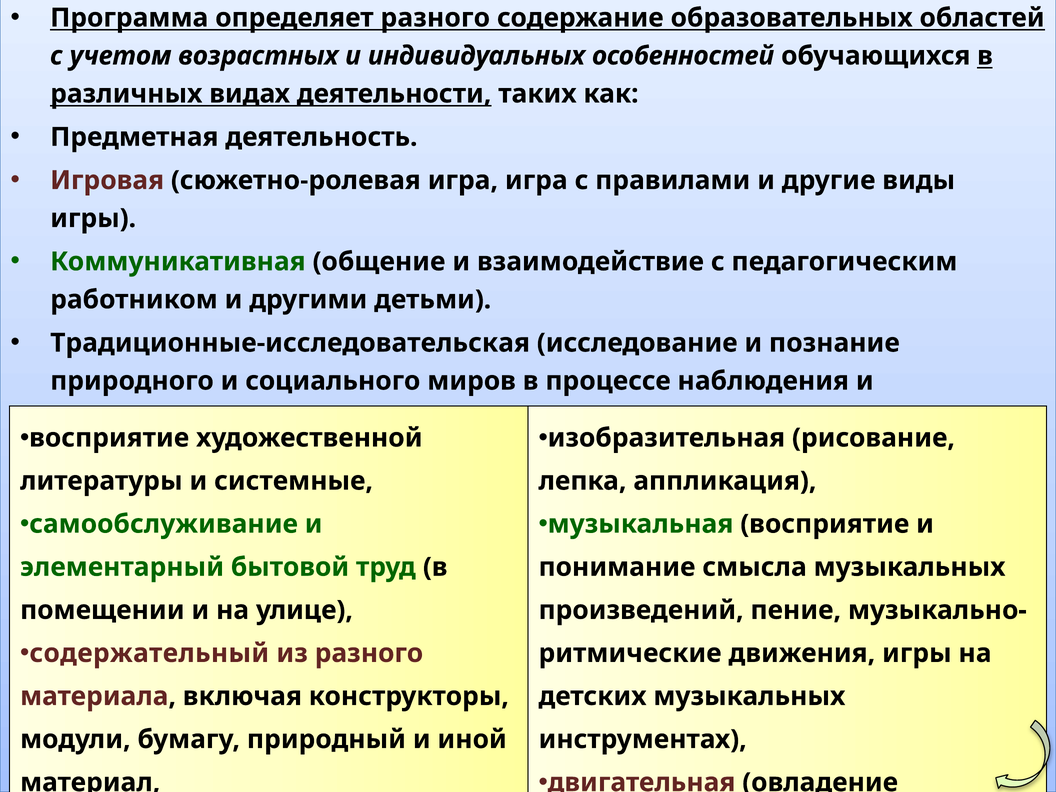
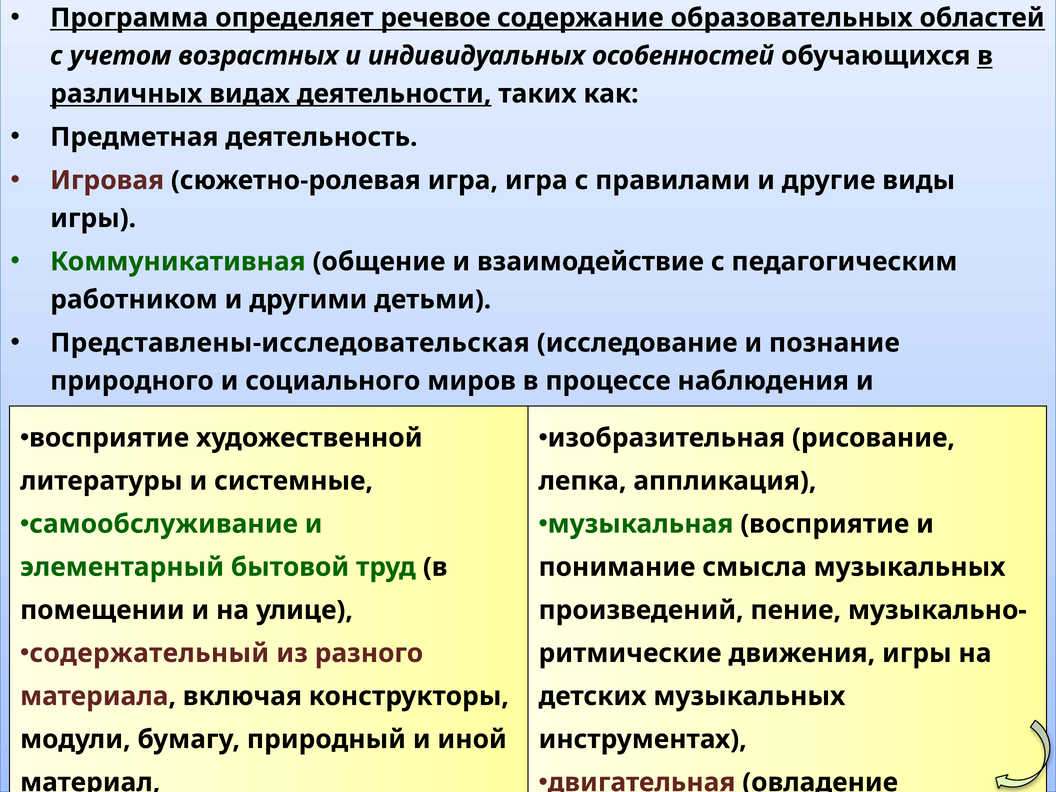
определяет разного: разного -> речевое (435, 18)
Традиционные-исследовательская: Традиционные-исследовательская -> Представлены-исследовательская (290, 343)
